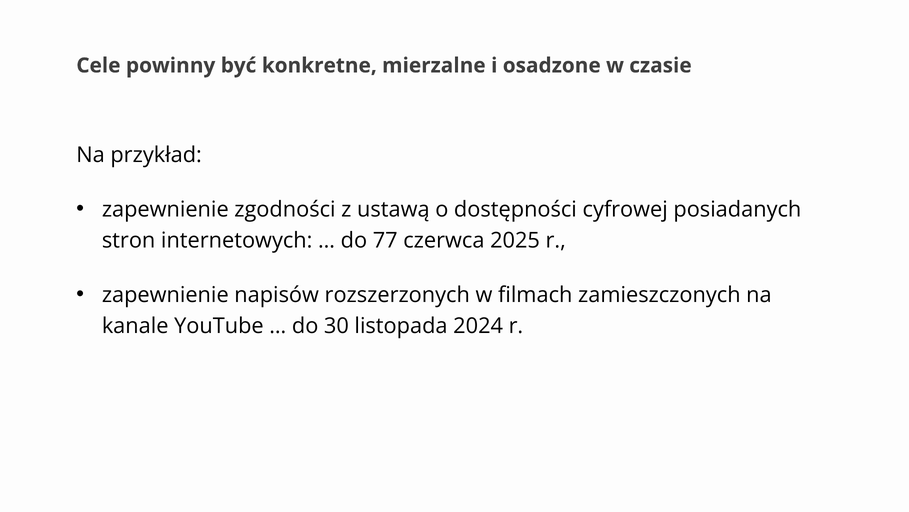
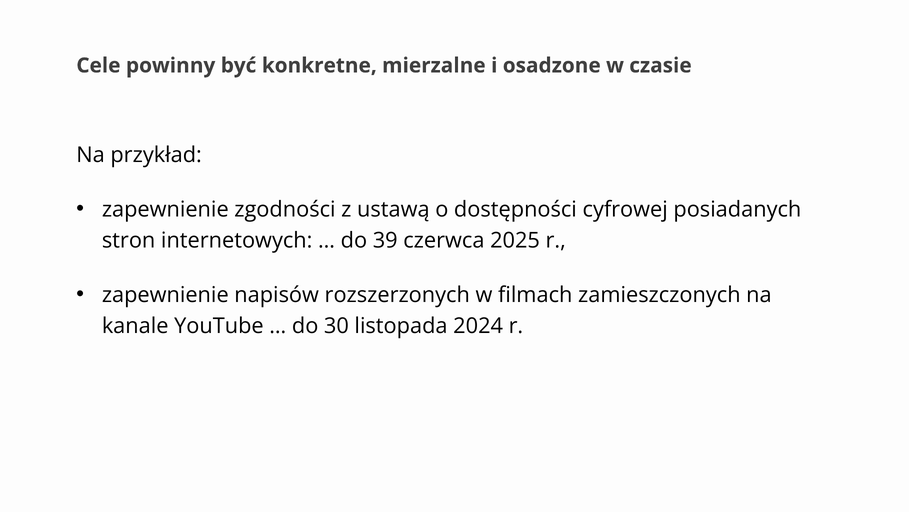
77: 77 -> 39 (385, 240)
